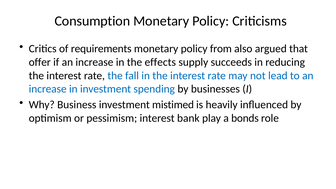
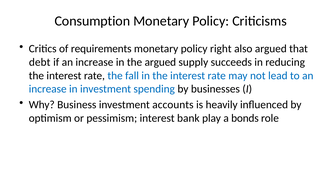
from: from -> right (221, 49)
offer: offer -> debt (40, 62)
the effects: effects -> argued (160, 62)
mistimed: mistimed -> accounts (173, 105)
